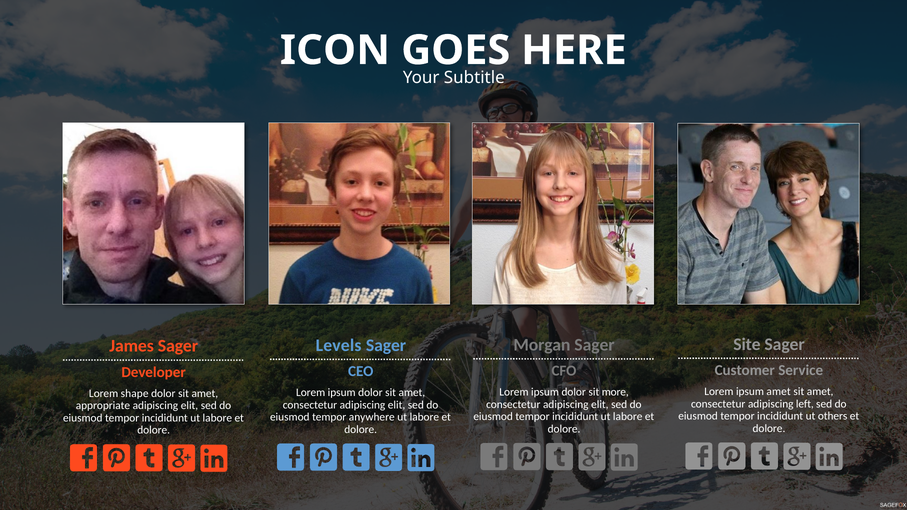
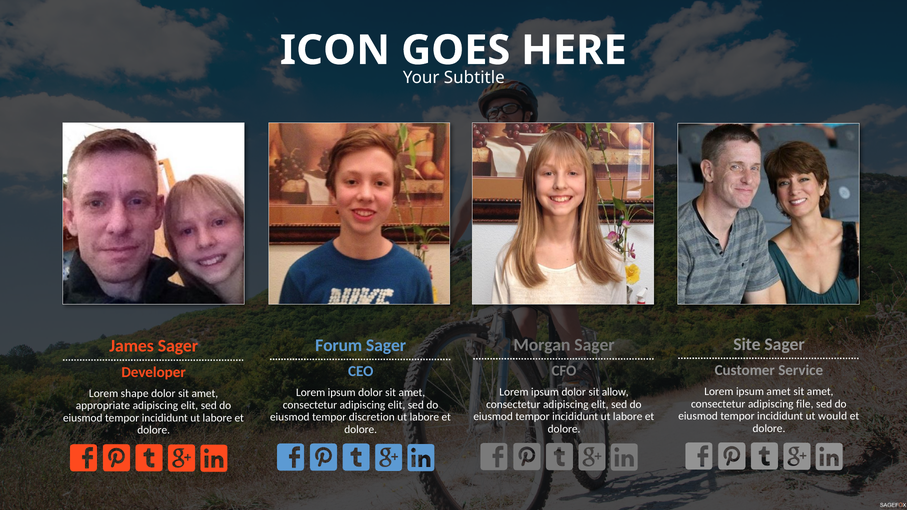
Levels: Levels -> Forum (339, 345)
more: more -> allow (615, 392)
left: left -> file (805, 404)
others: others -> would (833, 416)
anywhere: anywhere -> discretion (372, 417)
